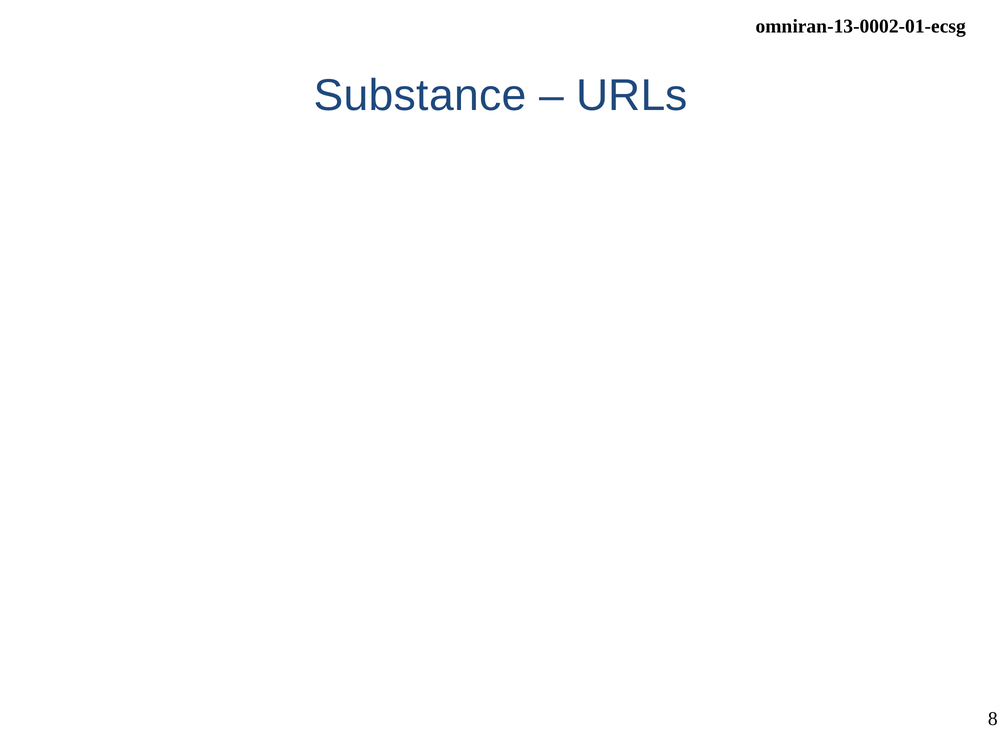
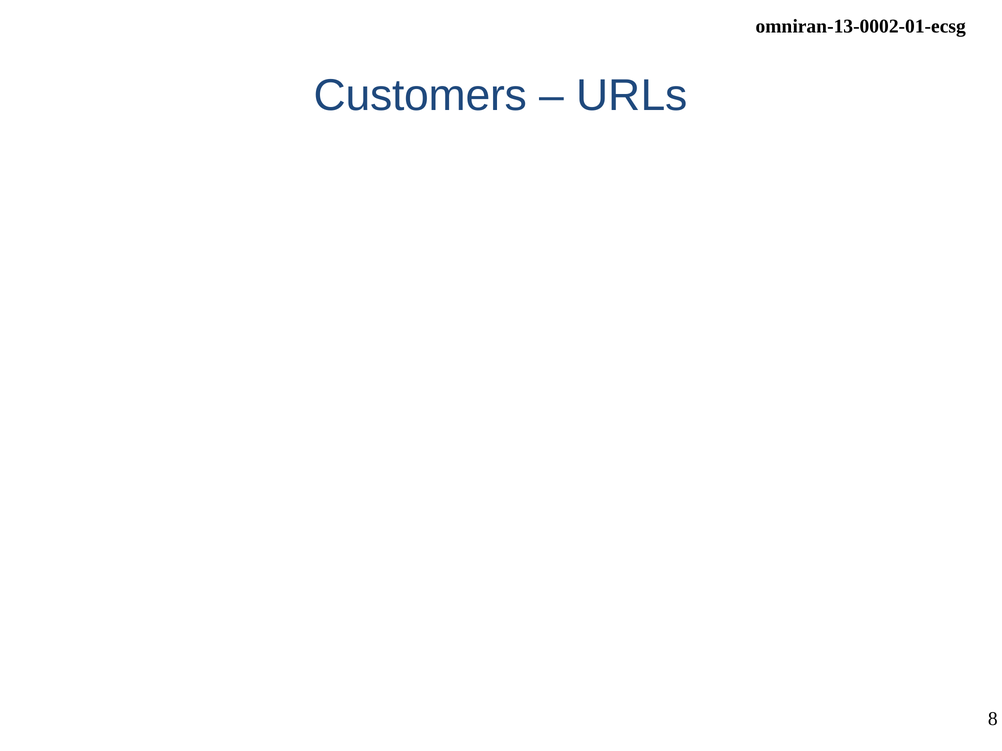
Substance: Substance -> Customers (420, 96)
